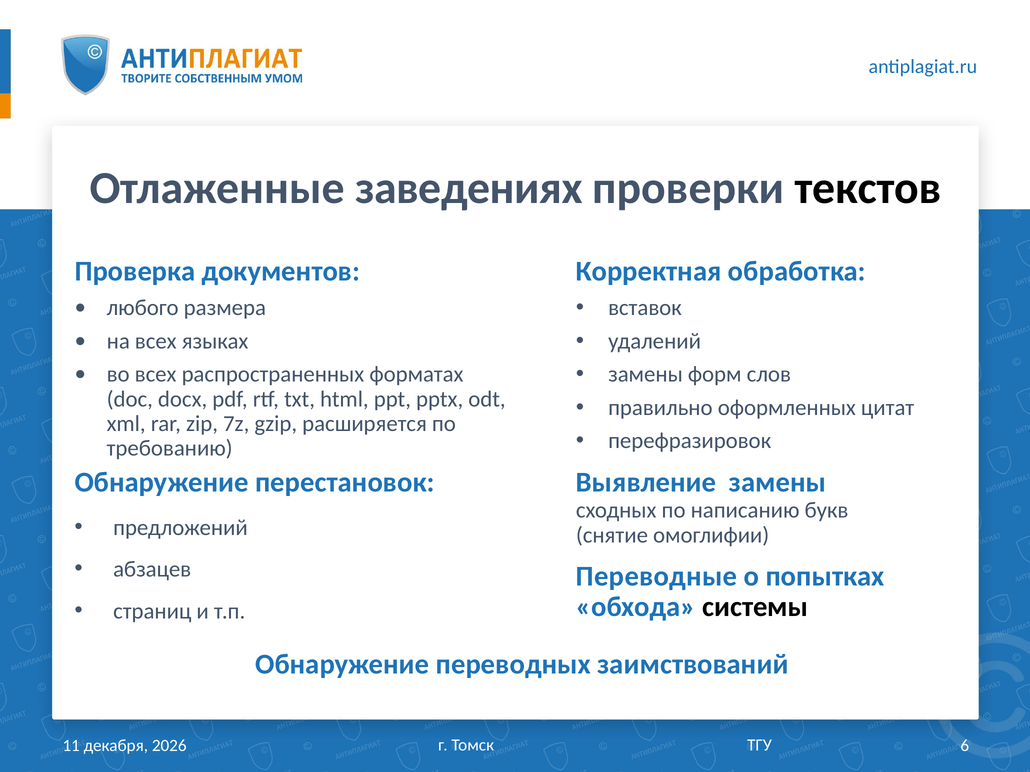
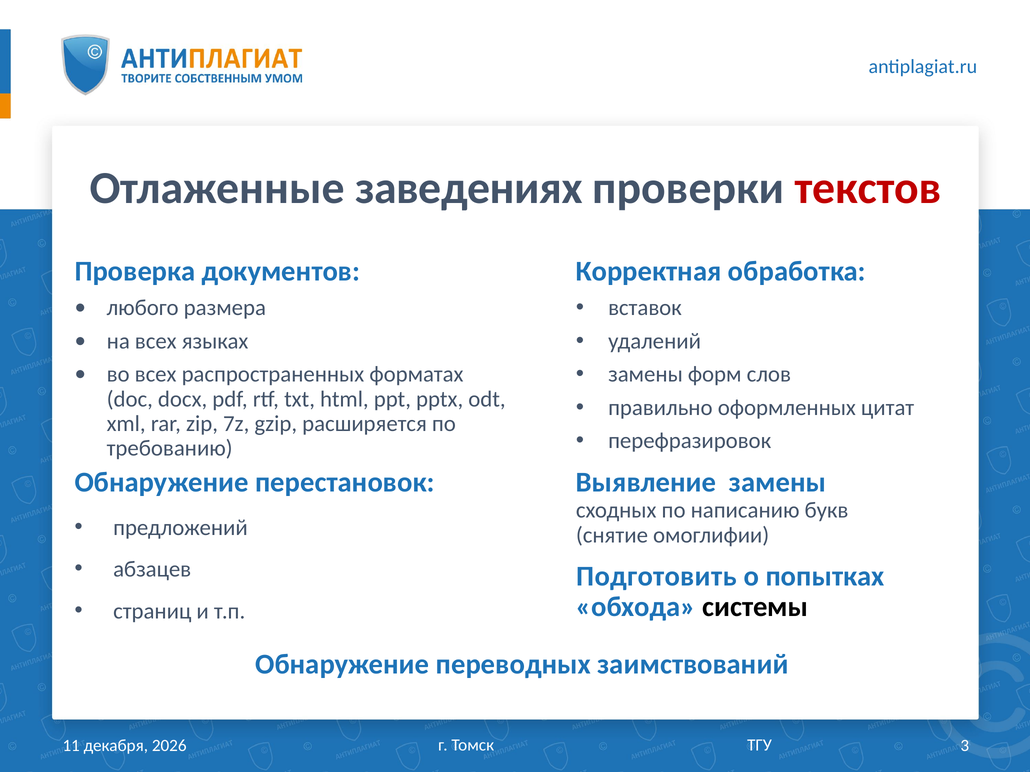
текстов colour: black -> red (868, 188)
Переводные: Переводные -> Подготовить (657, 576)
6: 6 -> 3 (965, 746)
